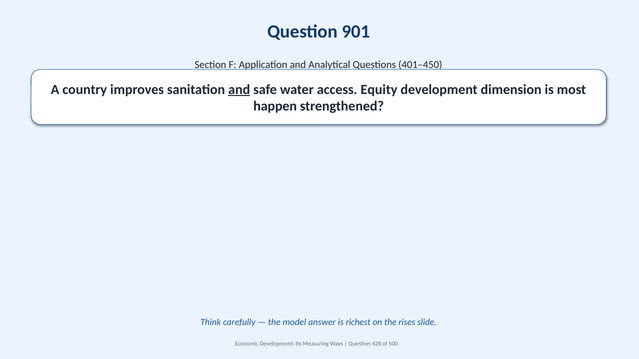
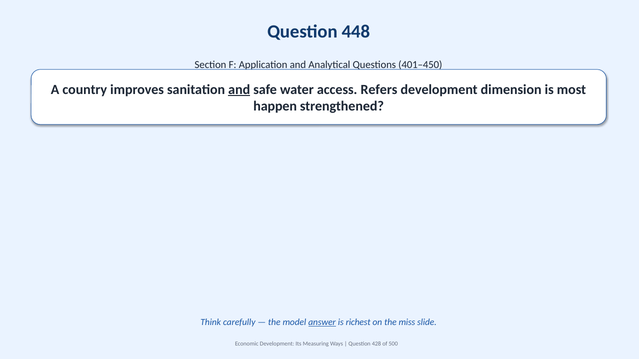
901: 901 -> 448 (356, 32)
Equity: Equity -> Refers (379, 90)
answer underline: none -> present (322, 323)
rises: rises -> miss (407, 323)
